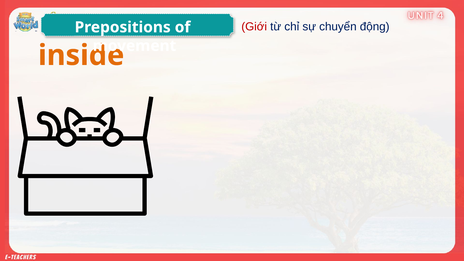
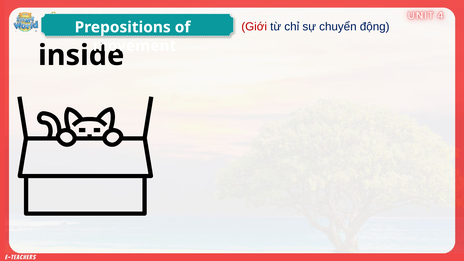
inside colour: orange -> black (81, 55)
